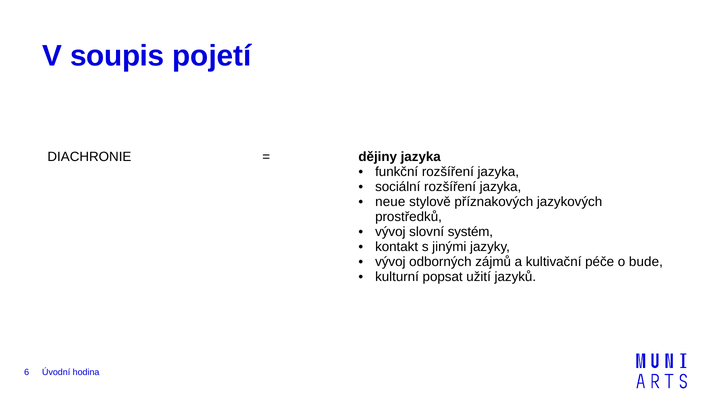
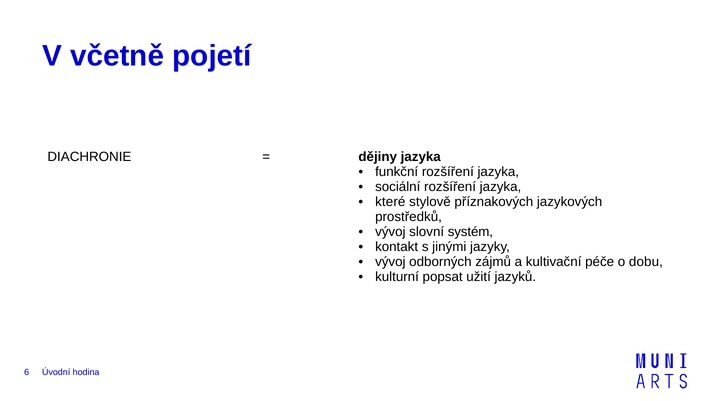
soupis: soupis -> včetně (117, 56)
neue: neue -> které (390, 202)
bude: bude -> dobu (646, 262)
